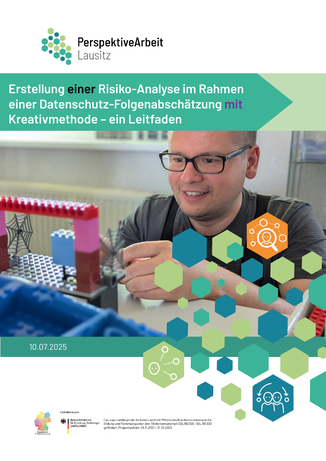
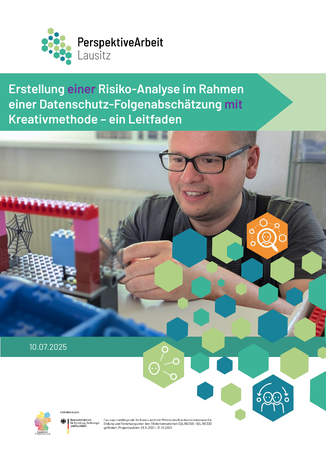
einer colour: black -> purple (81, 89)
